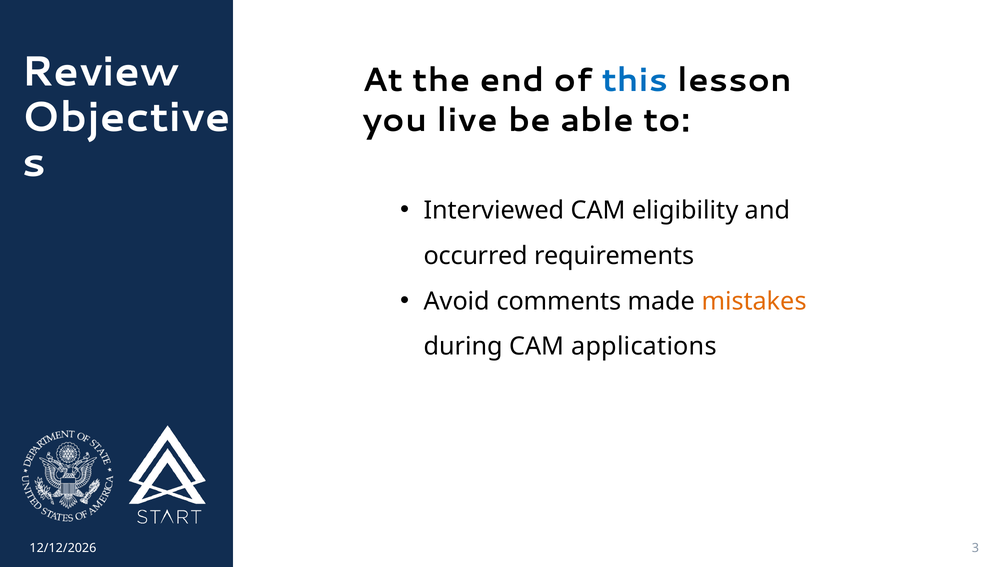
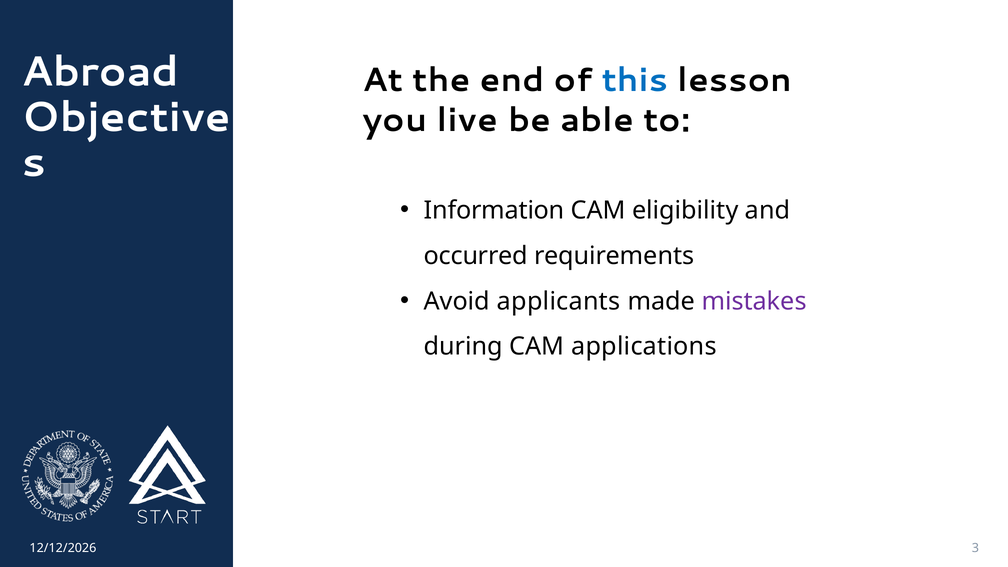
Review: Review -> Abroad (100, 72)
Interviewed: Interviewed -> Information (494, 211)
comments: comments -> applicants (559, 301)
mistakes colour: orange -> purple (754, 301)
